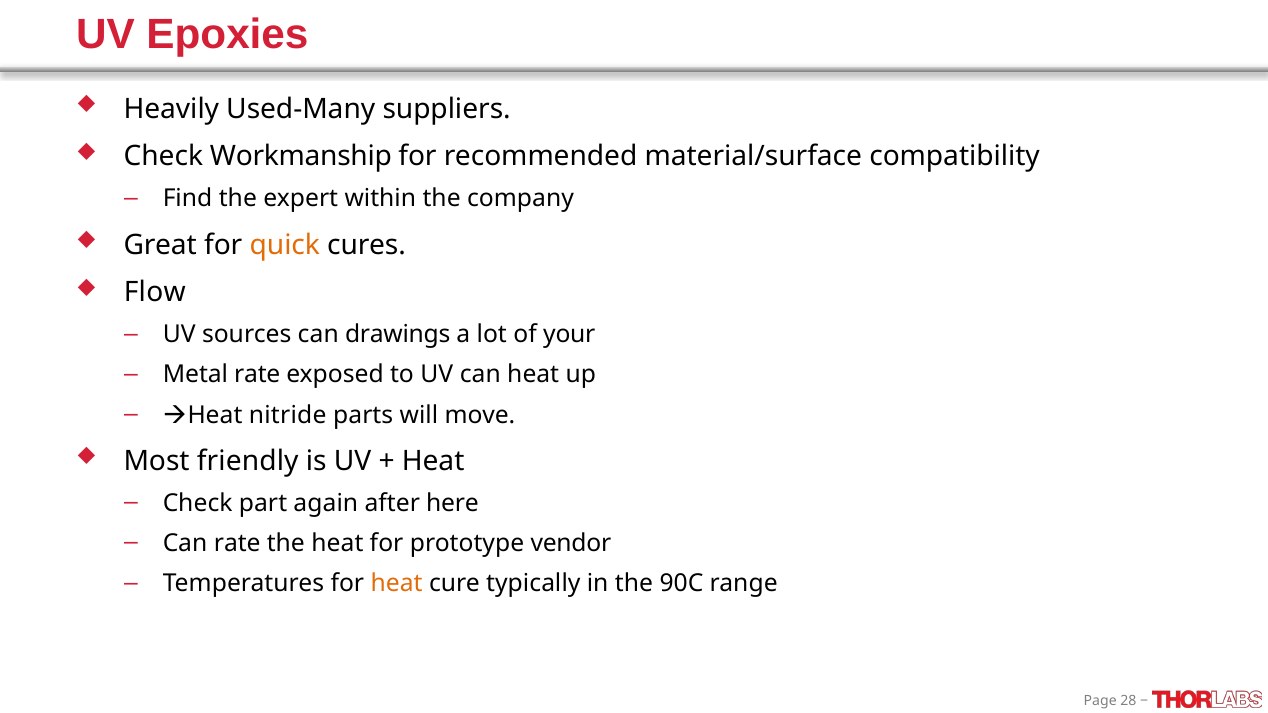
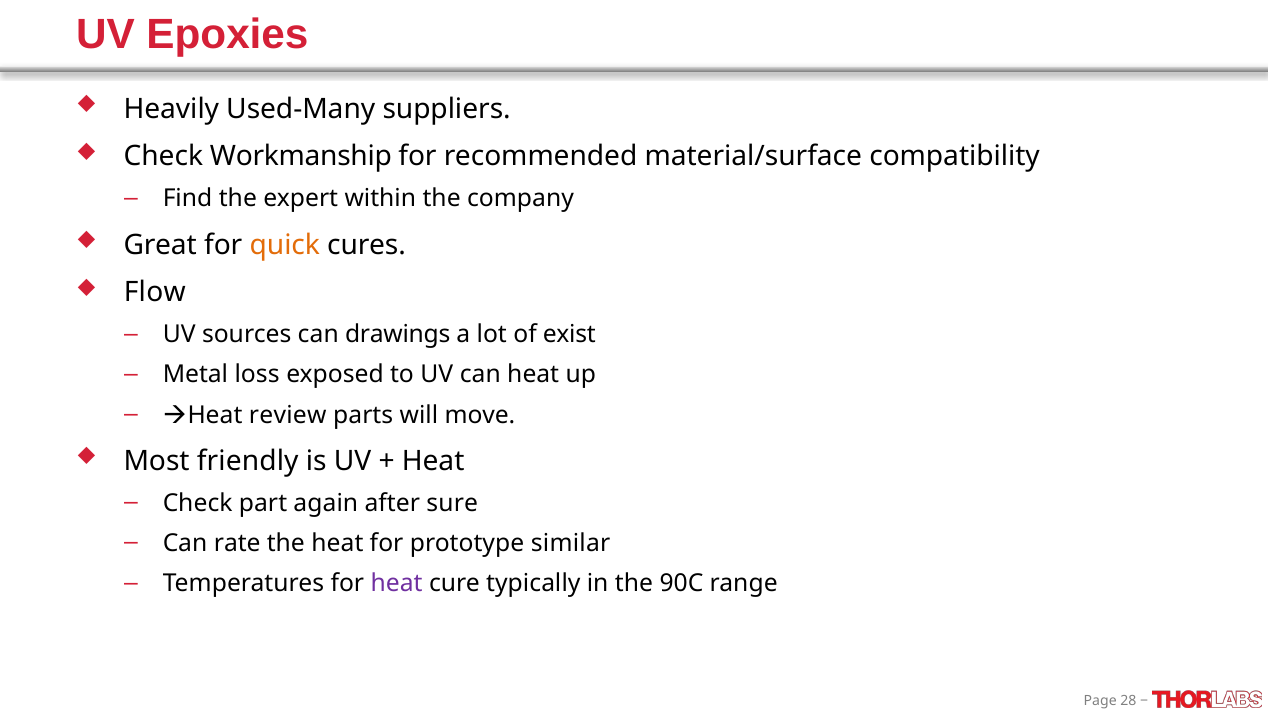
your: your -> exist (569, 335)
Metal rate: rate -> loss (257, 375)
nitride: nitride -> review (288, 415)
here: here -> sure (452, 503)
vendor: vendor -> similar (571, 543)
heat colour: orange -> purple (397, 584)
